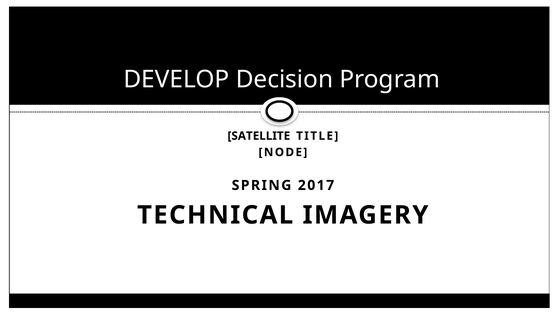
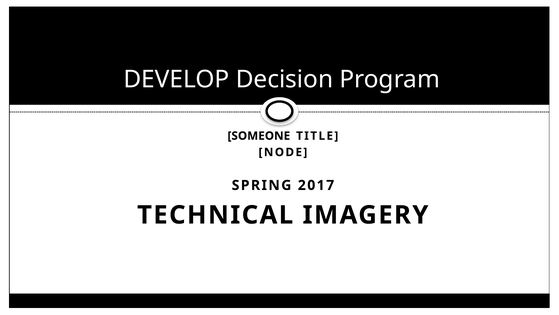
SATELLITE: SATELLITE -> SOMEONE (259, 136)
